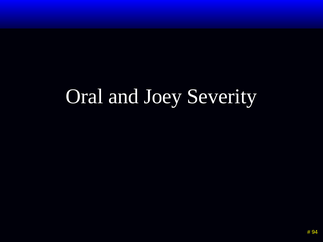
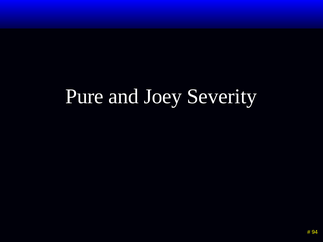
Oral: Oral -> Pure (84, 96)
